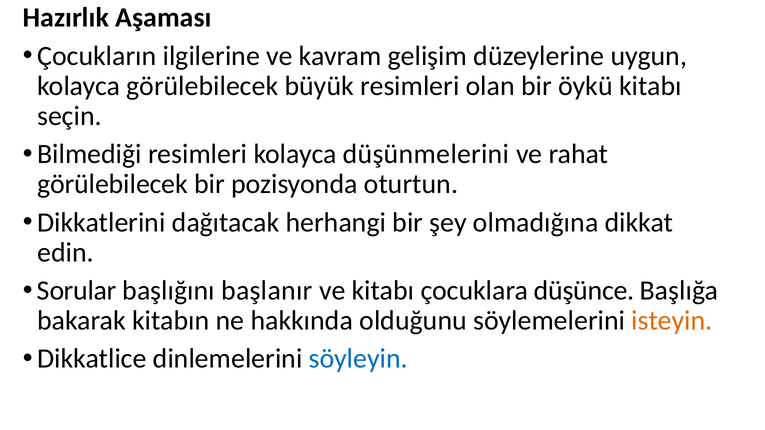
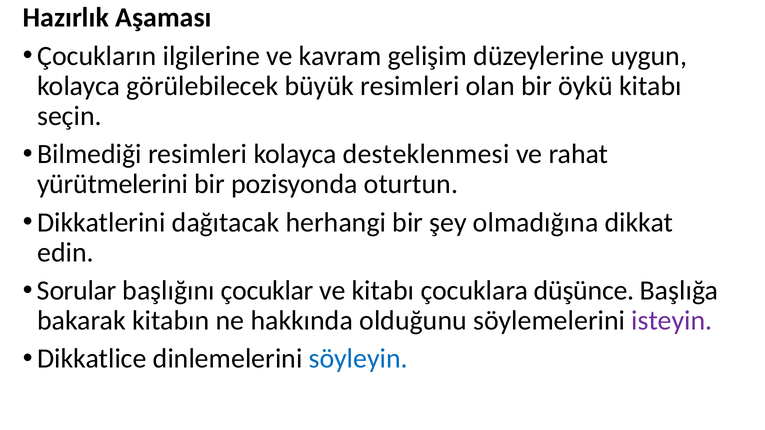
düşünmelerini: düşünmelerini -> desteklenmesi (426, 154)
görülebilecek: görülebilecek -> yürütmelerini (113, 184)
başlanır: başlanır -> çocuklar (267, 291)
isteyin colour: orange -> purple (672, 321)
